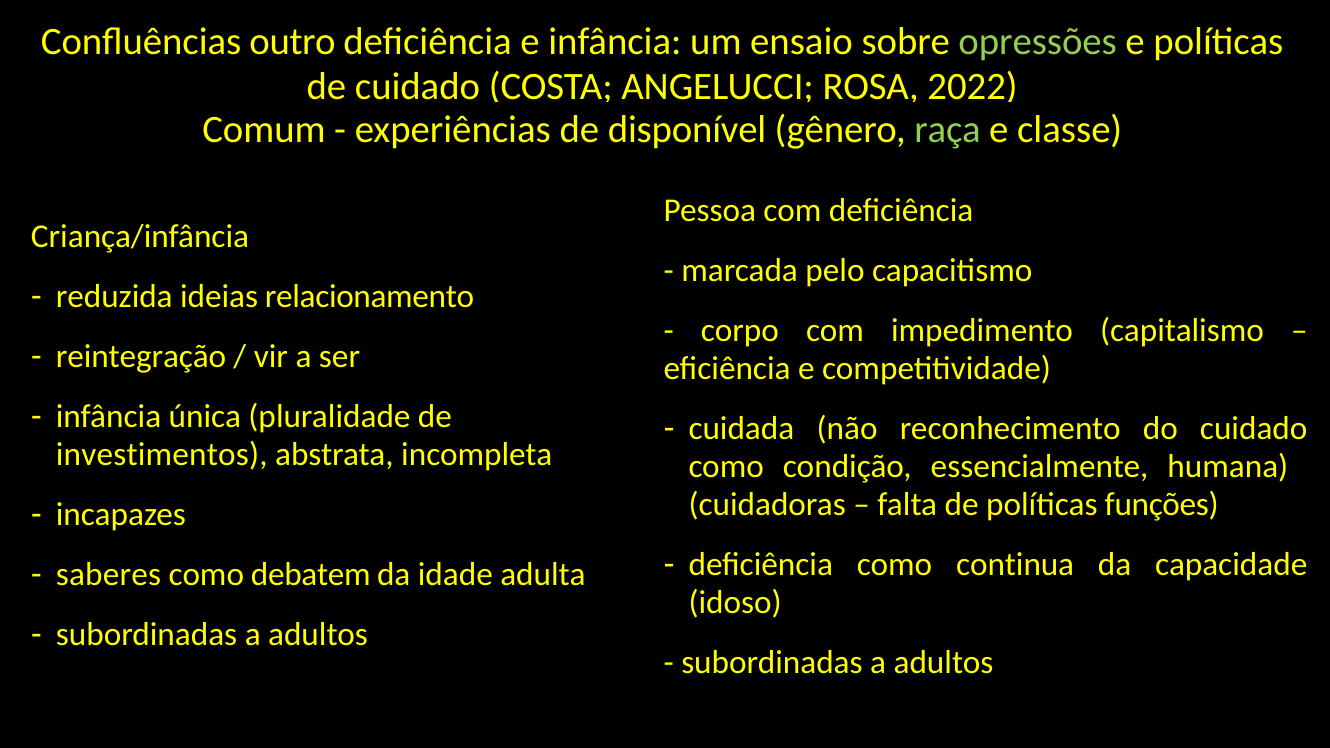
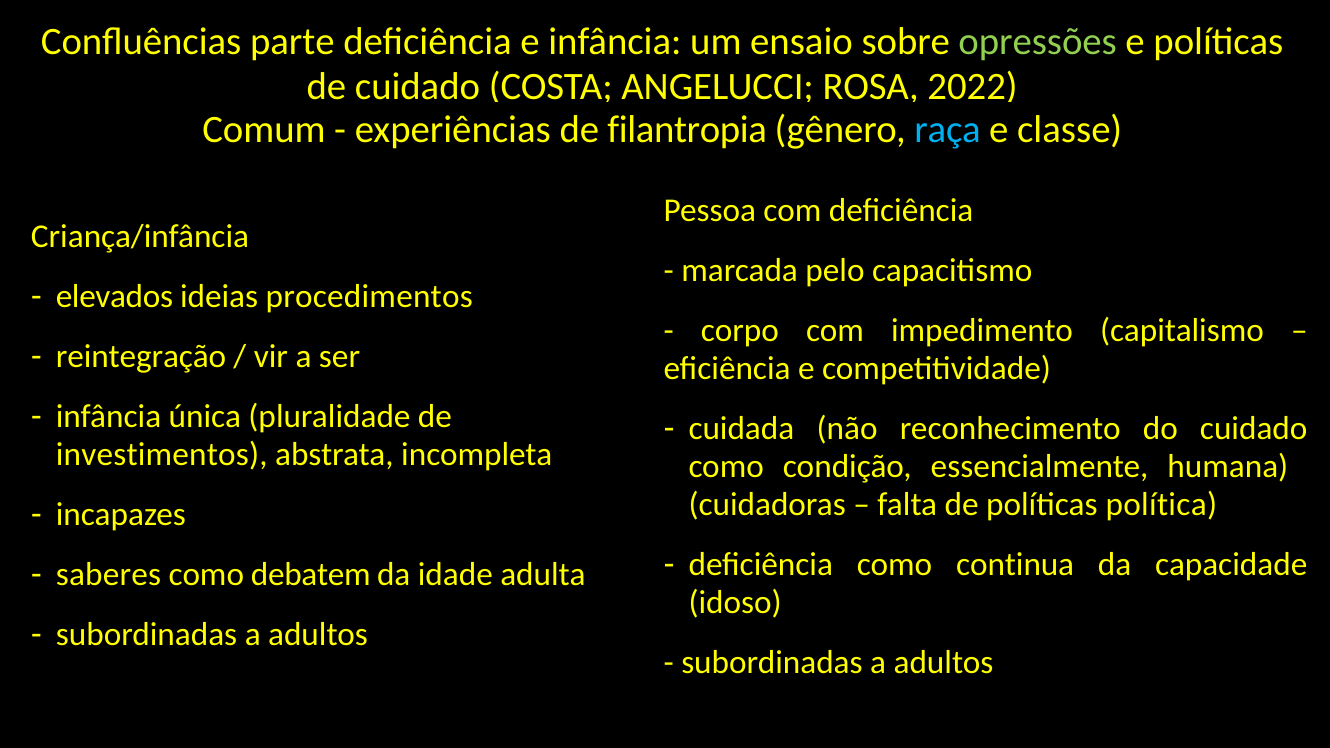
outro: outro -> parte (292, 42)
disponível: disponível -> filantropia (687, 130)
raça colour: light green -> light blue (948, 130)
reduzida: reduzida -> elevados (114, 297)
relacionamento: relacionamento -> procedimentos (369, 297)
funções: funções -> política (1161, 505)
